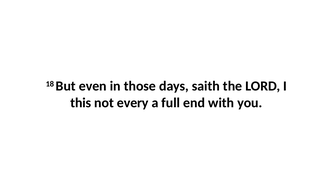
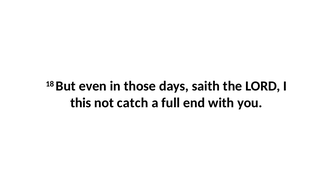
every: every -> catch (133, 103)
